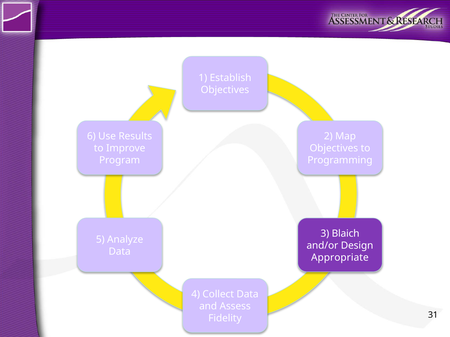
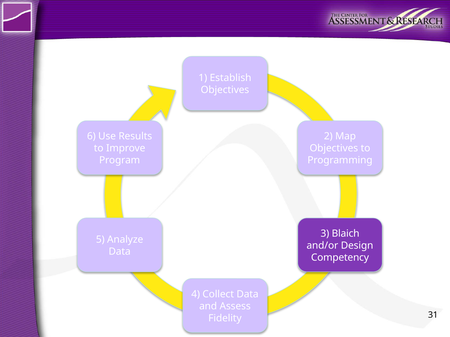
Appropriate: Appropriate -> Competency (340, 258)
